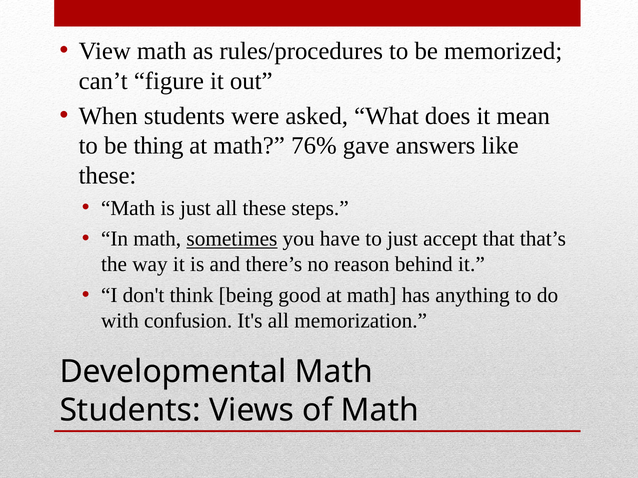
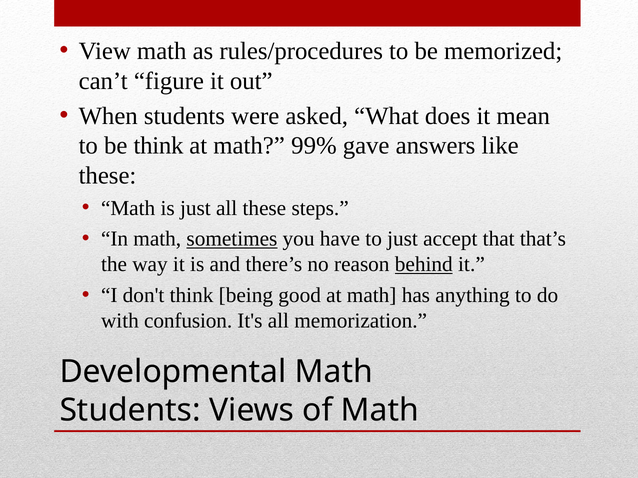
be thing: thing -> think (159, 146)
76%: 76% -> 99% (314, 146)
behind underline: none -> present (424, 265)
